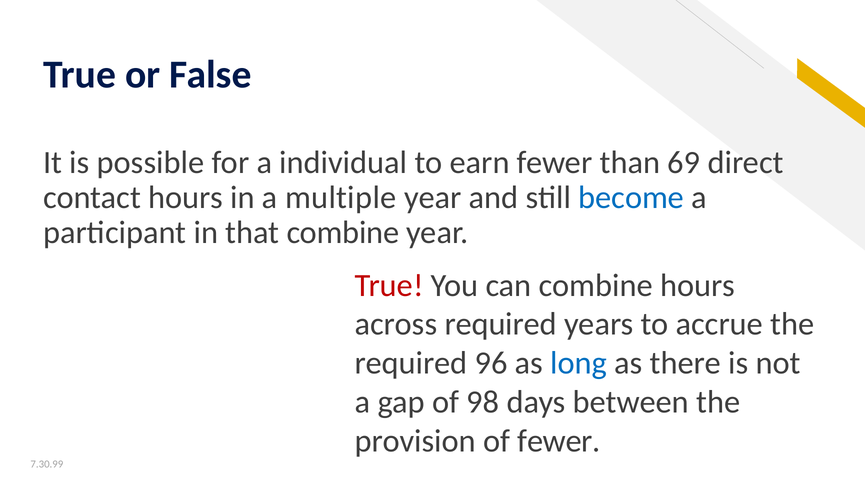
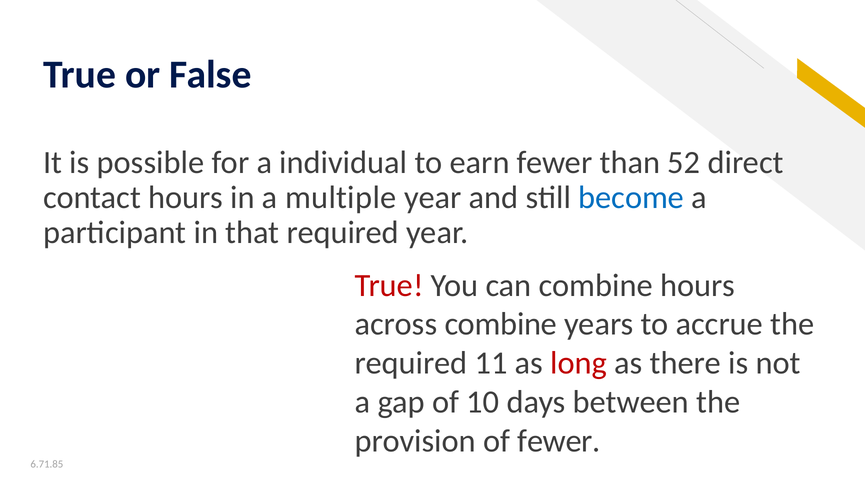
69: 69 -> 52 (684, 163)
that combine: combine -> required (343, 233)
across required: required -> combine (501, 325)
96: 96 -> 11 (491, 364)
long colour: blue -> red (579, 364)
98: 98 -> 10 (483, 403)
7.30.99: 7.30.99 -> 6.71.85 (47, 465)
